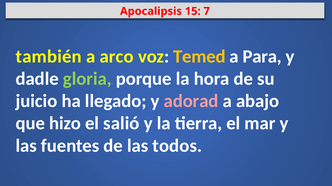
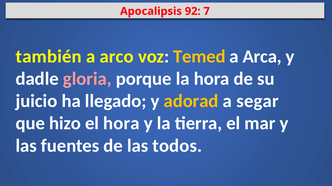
15: 15 -> 92 (193, 11)
Para: Para -> Arca (262, 57)
gloria colour: light green -> pink (87, 79)
adorad colour: pink -> yellow (191, 101)
abajo: abajo -> segar (258, 101)
el salió: salió -> hora (121, 124)
